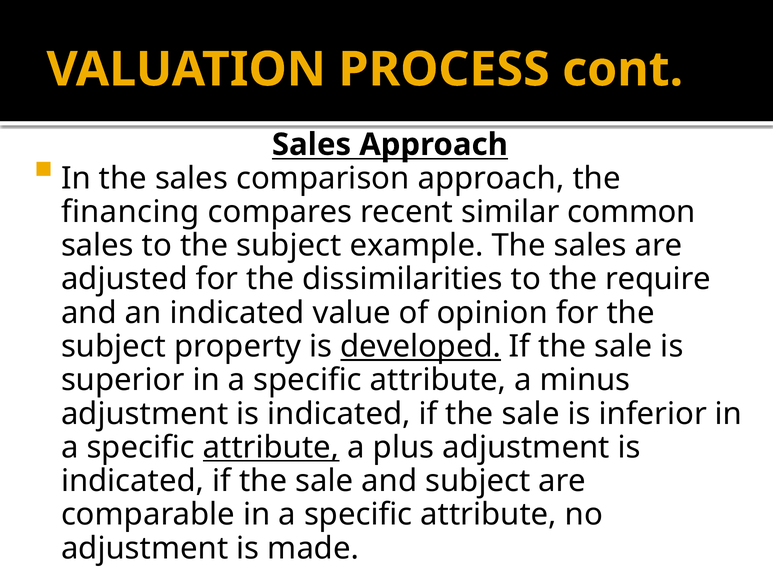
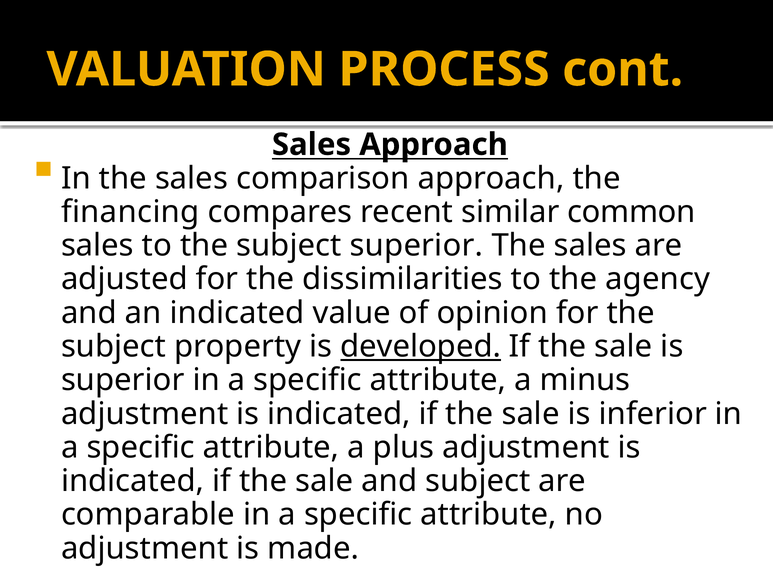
subject example: example -> superior (416, 245)
require: require -> agency (658, 279)
attribute underline: present -> none (271, 447)
